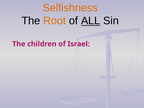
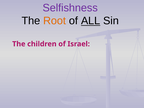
Selfishness colour: orange -> purple (70, 8)
